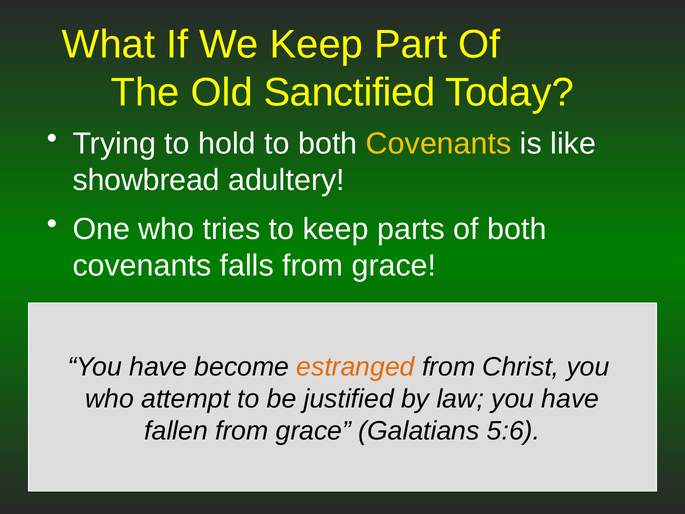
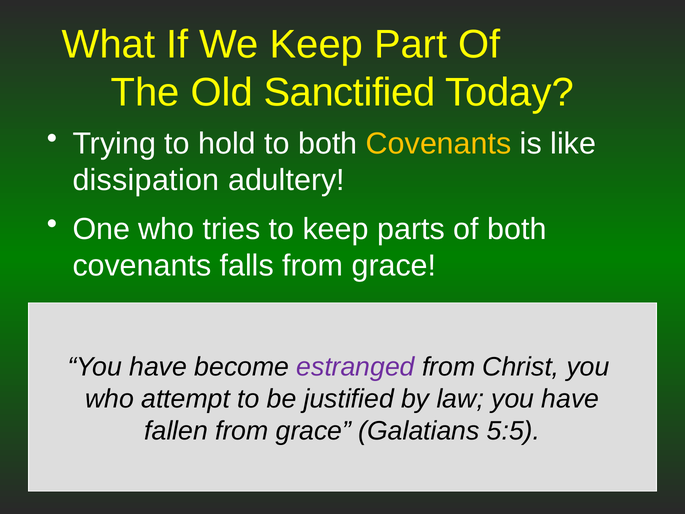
showbread: showbread -> dissipation (146, 180)
estranged colour: orange -> purple (356, 367)
5:6: 5:6 -> 5:5 (514, 431)
